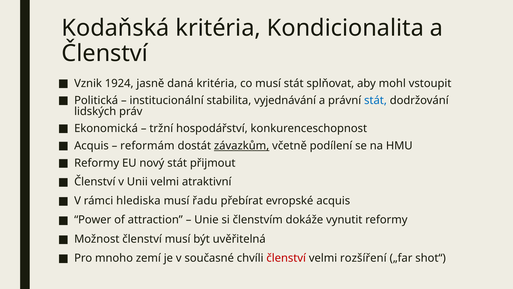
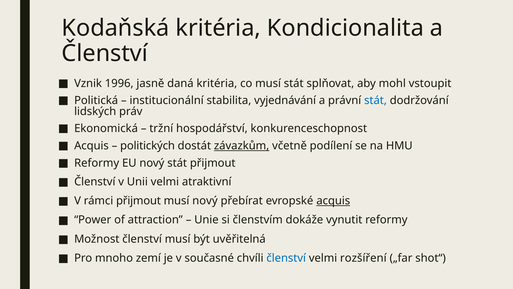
1924: 1924 -> 1996 (119, 83)
reformám: reformám -> politických (148, 146)
rámci hlediska: hlediska -> přijmout (139, 201)
musí řadu: řadu -> nový (205, 201)
acquis underline: none -> present (333, 201)
členství colour: red -> blue (286, 258)
